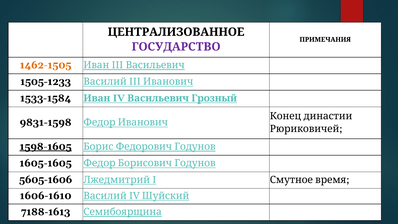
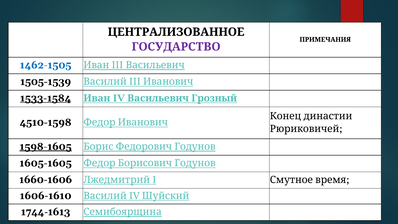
1462-1505 colour: orange -> blue (46, 65)
1505-1233: 1505-1233 -> 1505-1539 (46, 82)
1533-1584 underline: none -> present (46, 98)
9831-1598: 9831-1598 -> 4510-1598 (46, 122)
5605-1606: 5605-1606 -> 1660-1606 (46, 180)
7188-1613: 7188-1613 -> 1744-1613 (46, 212)
